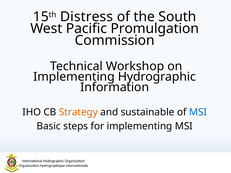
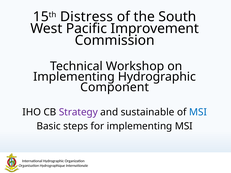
Promulgation: Promulgation -> Improvement (155, 29)
Information: Information -> Component (115, 87)
Strategy colour: orange -> purple (78, 112)
